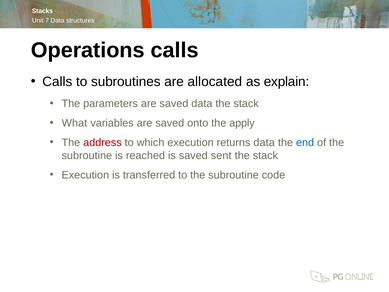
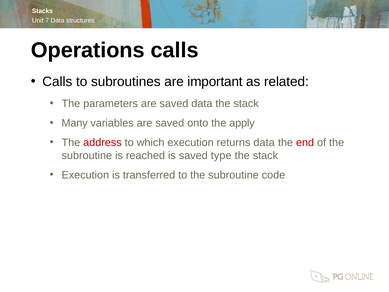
allocated: allocated -> important (215, 82)
explain: explain -> related (286, 82)
What: What -> Many (75, 123)
end colour: blue -> red (305, 142)
sent: sent -> type (221, 155)
